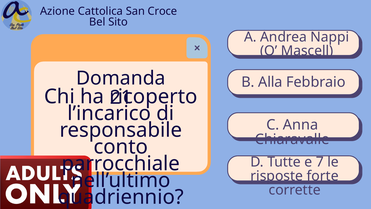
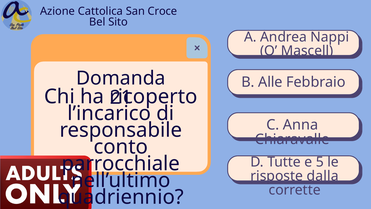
Alla: Alla -> Alle (270, 82)
7: 7 -> 5 (320, 162)
forte: forte -> dalla (323, 176)
